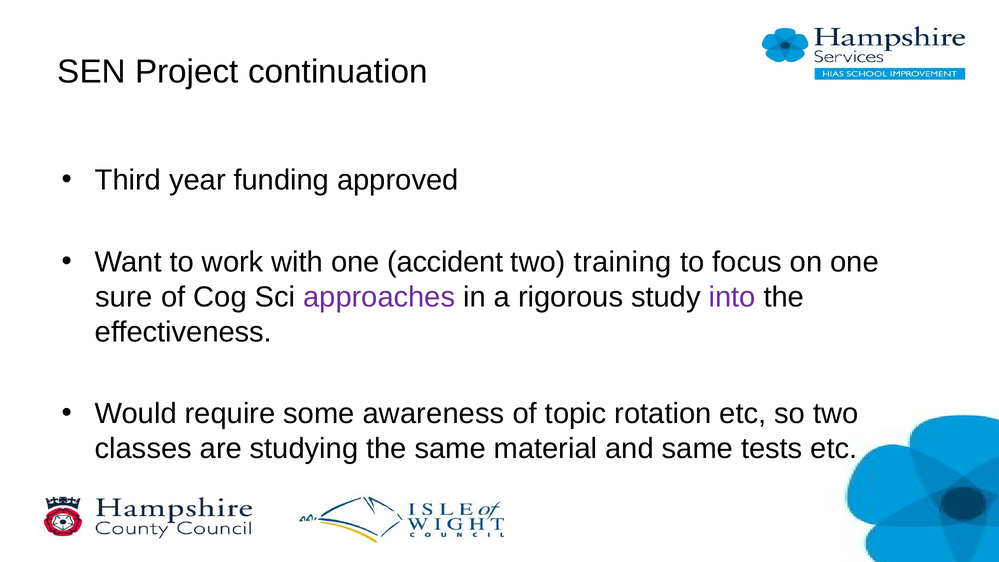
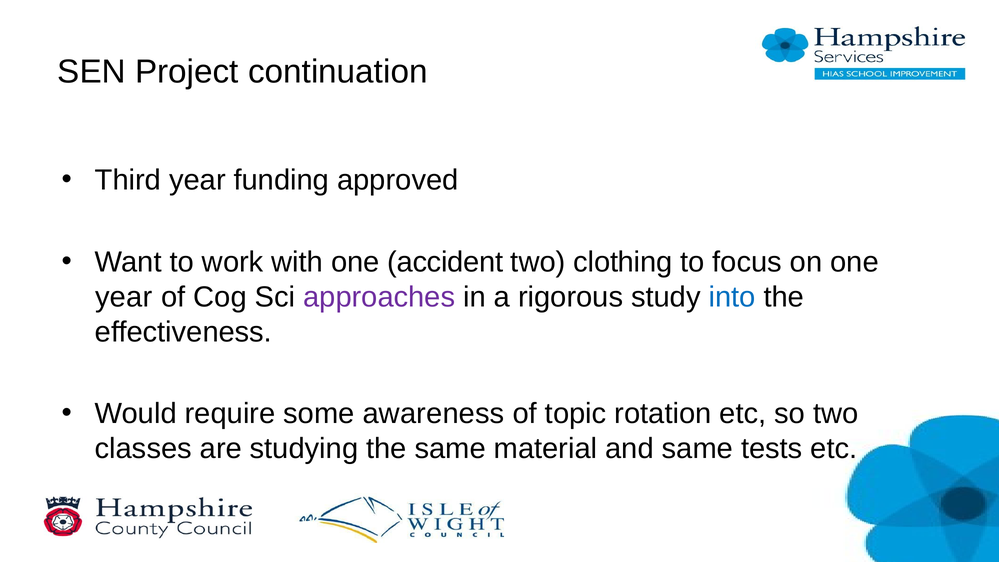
training: training -> clothing (623, 262)
sure: sure -> year (124, 297)
into colour: purple -> blue (732, 297)
